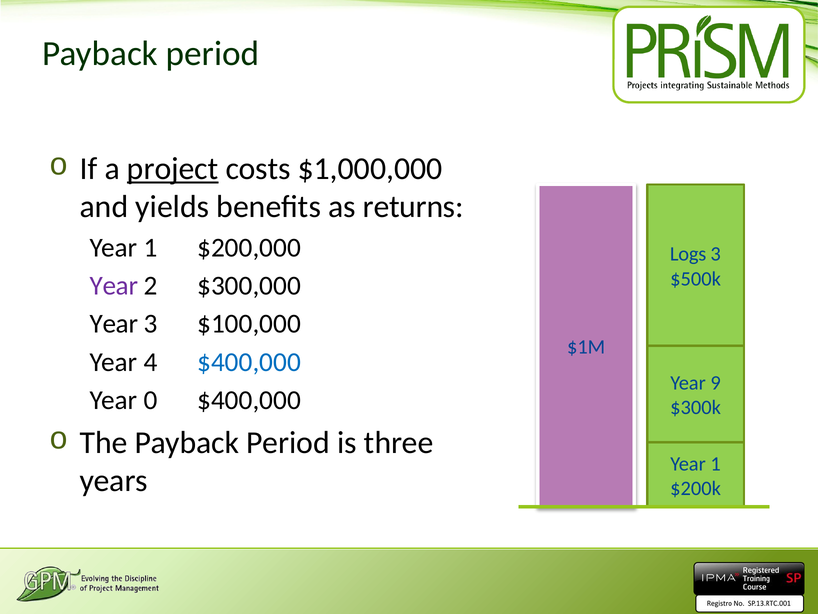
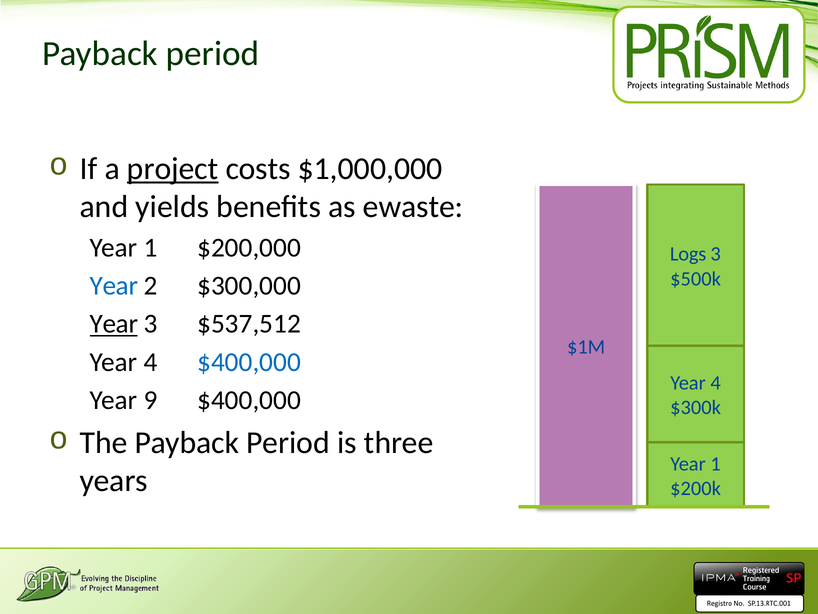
returns: returns -> ewaste (413, 207)
Year colour: purple -> blue (114, 286)
Year underline: none -> present (114, 324)
$100,000: $100,000 -> $537,512 (249, 324)
9: 9 -> 4 (716, 383)
0: 0 -> 9 (150, 400)
